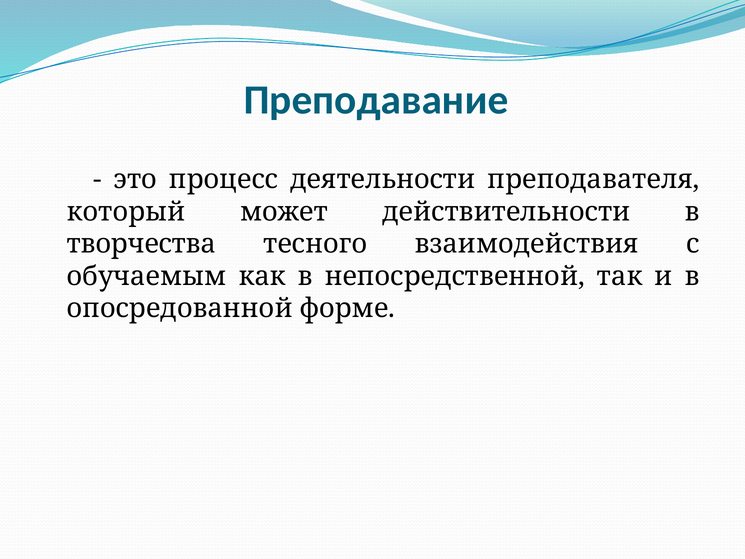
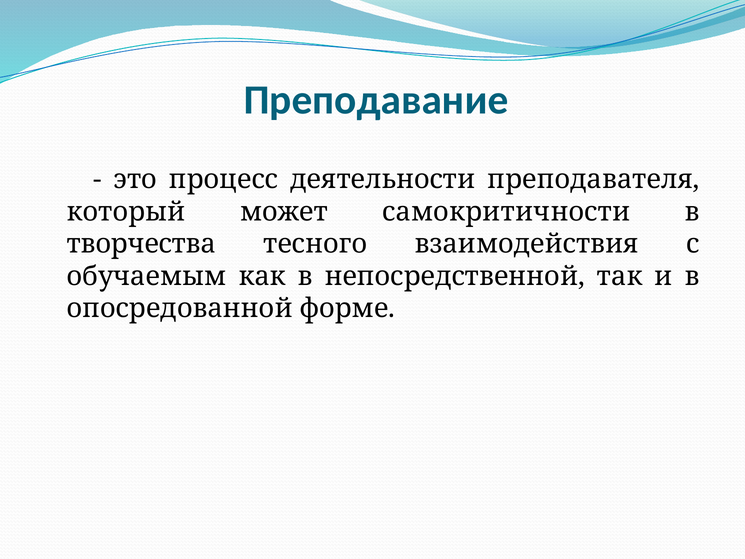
действительности: действительности -> самокритичности (506, 212)
